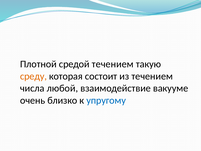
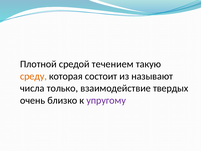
из течением: течением -> называют (152, 76)
любой: любой -> только (62, 88)
вакууме: вакууме -> твердых (171, 88)
упругому colour: blue -> purple (106, 100)
